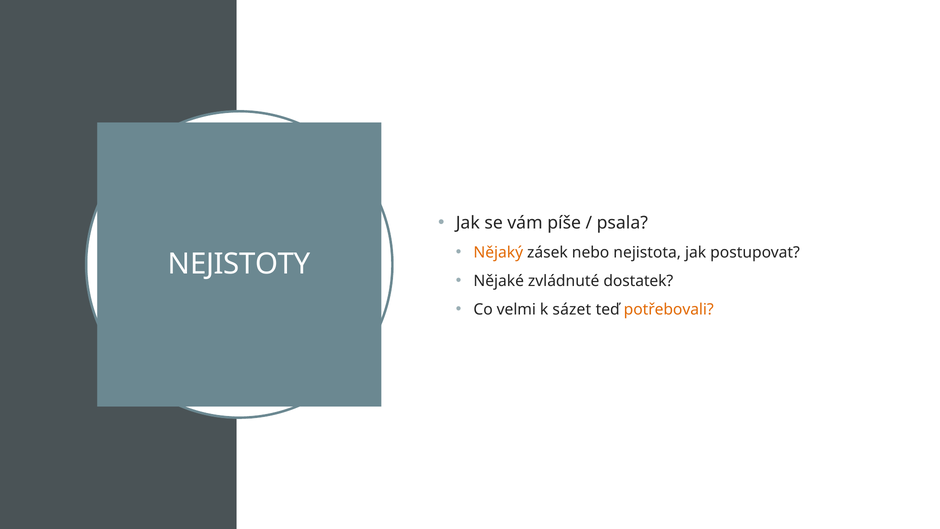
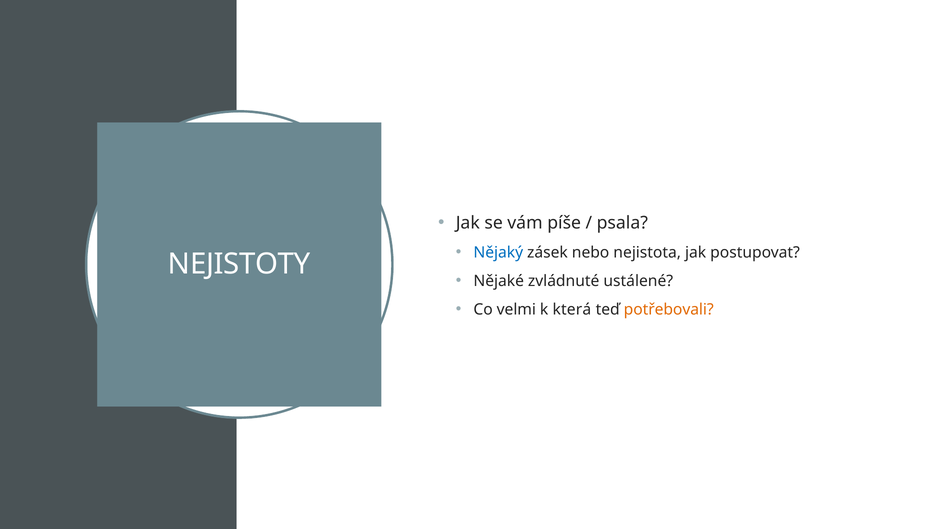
Nějaký colour: orange -> blue (498, 252)
dostatek: dostatek -> ustálené (638, 281)
sázet: sázet -> která (572, 309)
